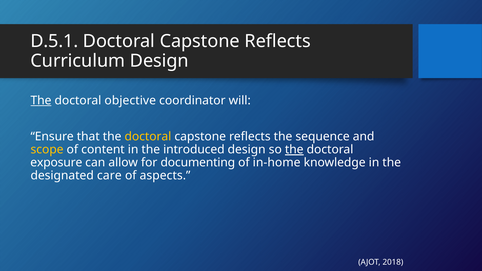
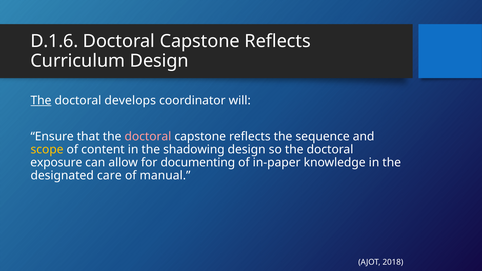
D.5.1: D.5.1 -> D.1.6 (54, 41)
objective: objective -> develops (130, 101)
doctoral colour: yellow -> pink (148, 137)
introduced: introduced -> shadowing (194, 150)
the underline: present -> none (294, 150)
in-home: in-home -> in-paper (277, 163)
aspects: aspects -> manual (165, 176)
